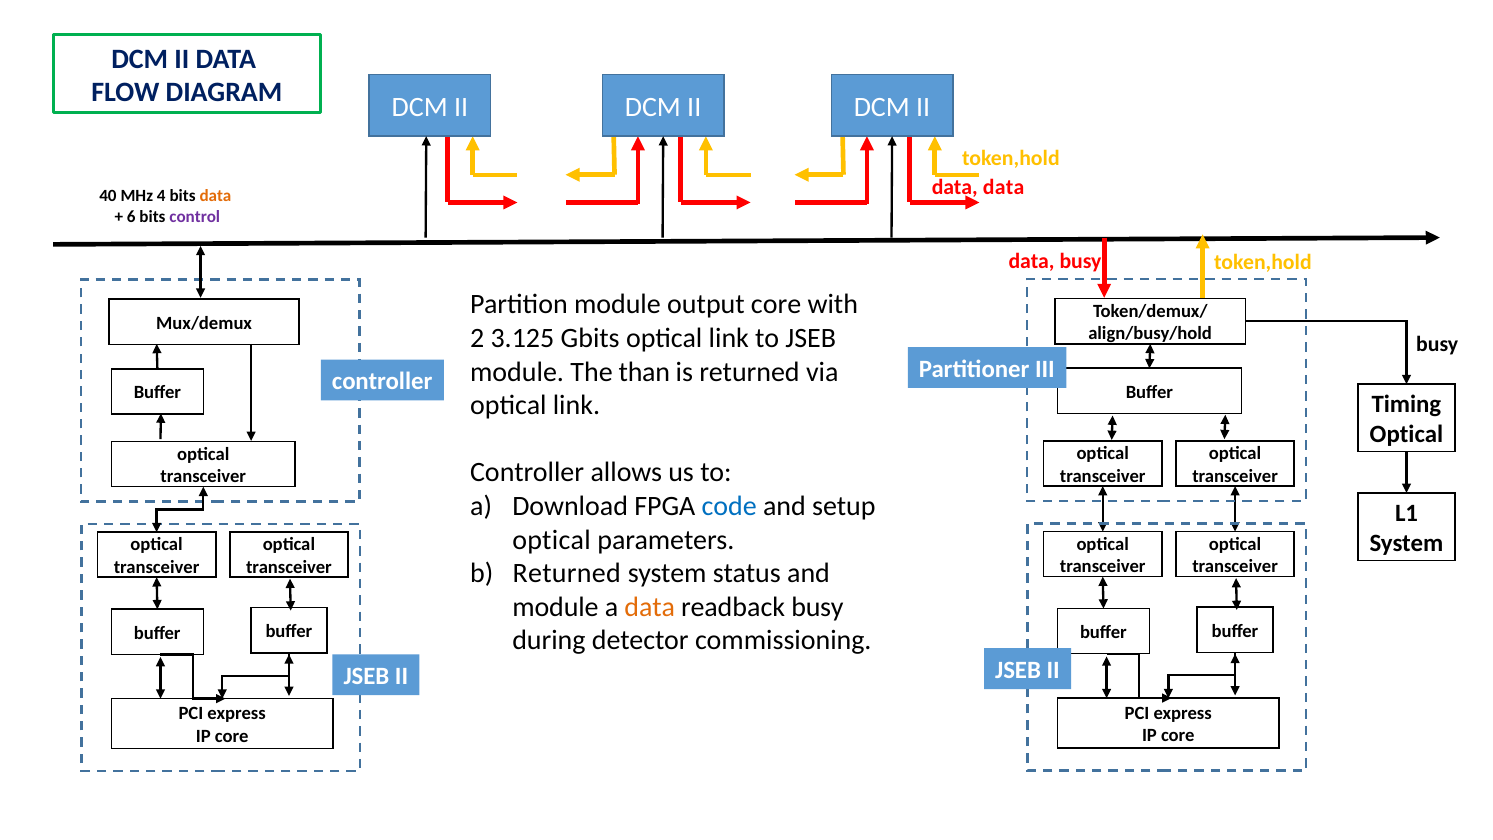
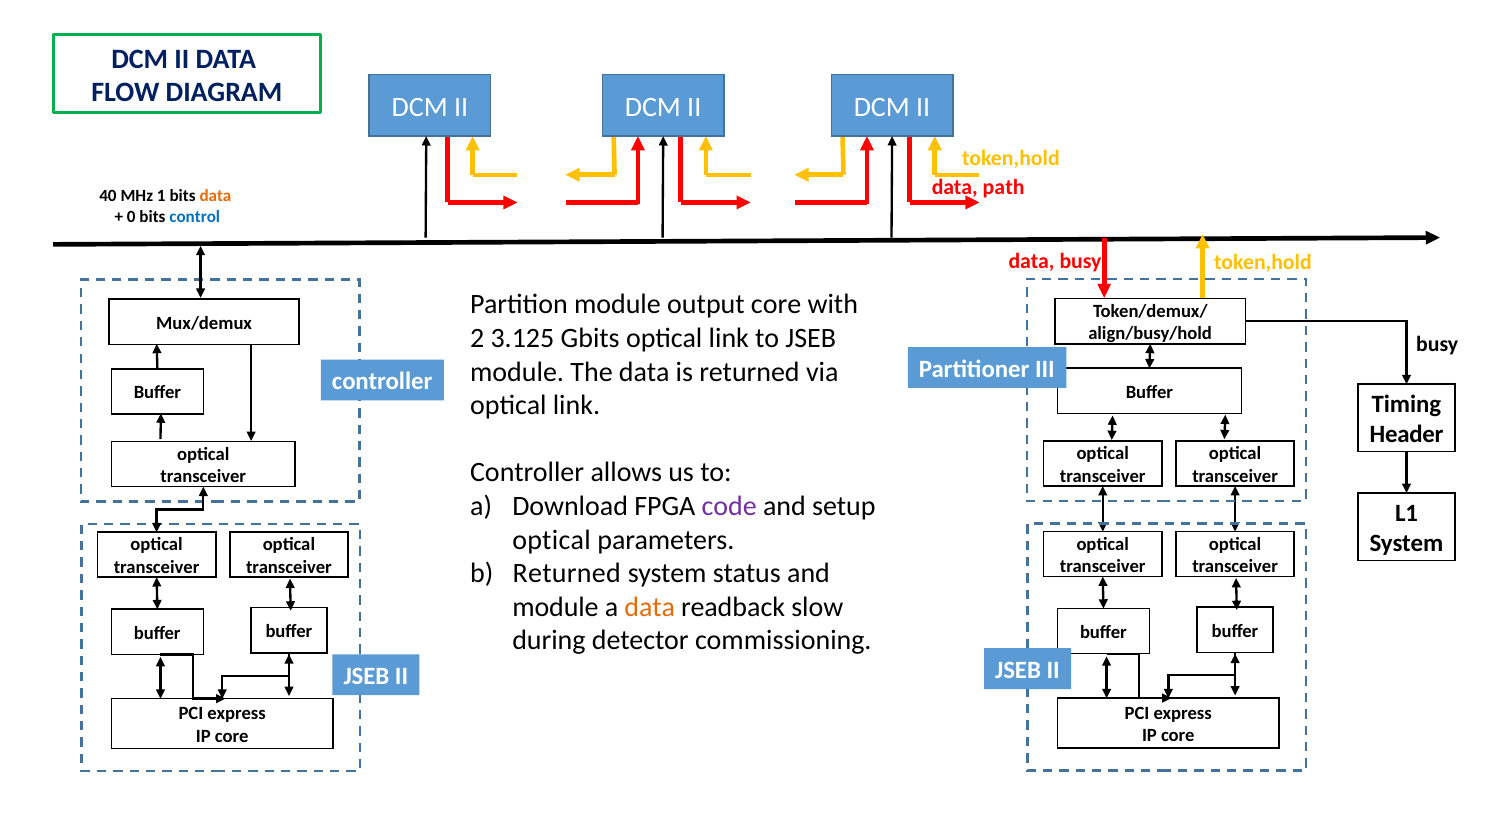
data data: data -> path (1004, 187)
4: 4 -> 1 (161, 196)
6: 6 -> 0 (131, 217)
control colour: purple -> blue (195, 217)
The than: than -> data (644, 372)
Optical: Optical -> Header (1407, 434)
code colour: blue -> purple (729, 506)
readback busy: busy -> slow (817, 607)
